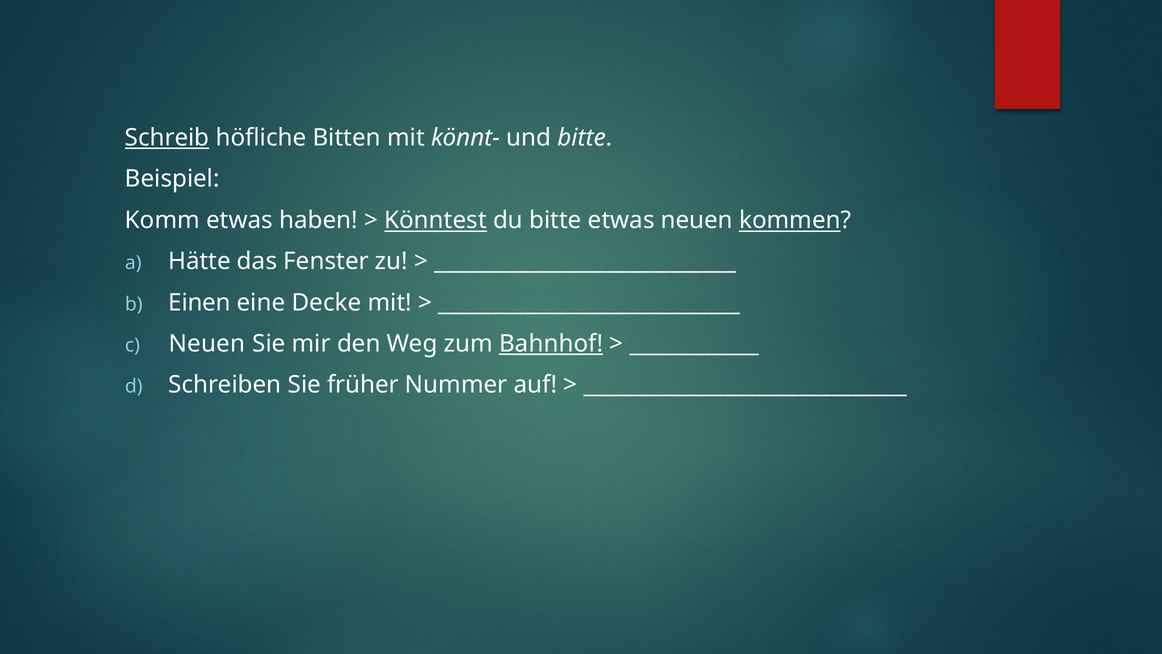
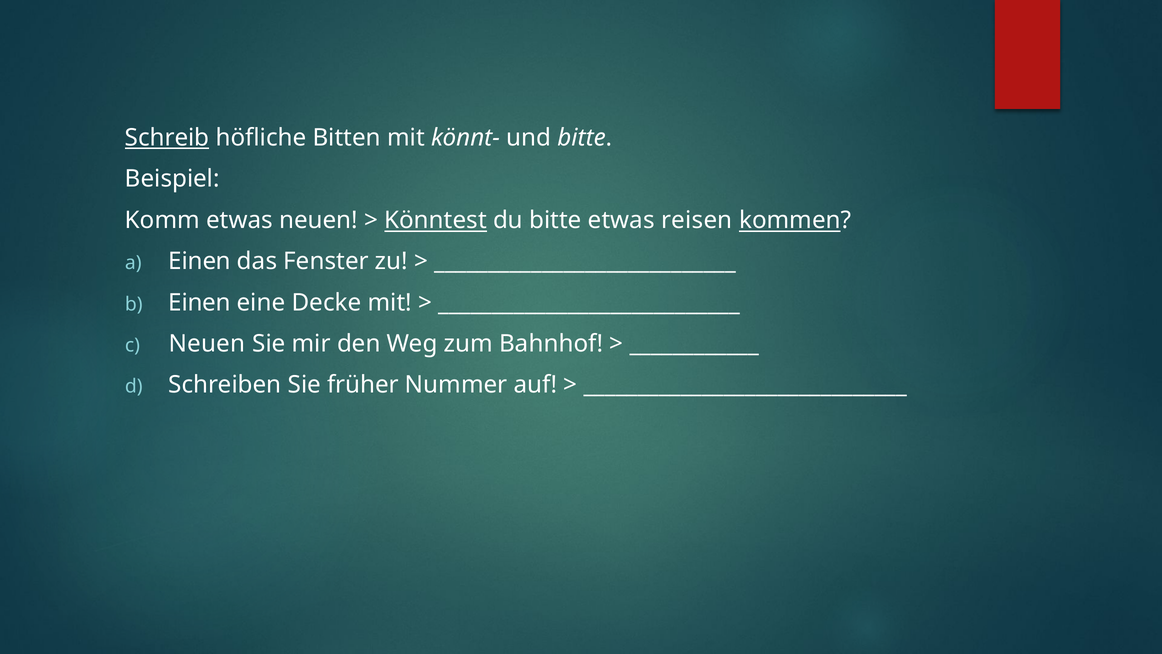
etwas haben: haben -> neuen (318, 220)
etwas neuen: neuen -> reisen (697, 220)
Hätte: Hätte -> Einen (200, 261)
Bahnhof underline: present -> none (551, 344)
